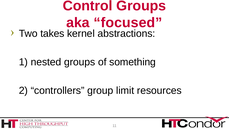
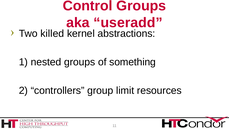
focused: focused -> useradd (128, 23)
takes: takes -> killed (52, 33)
